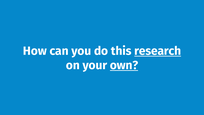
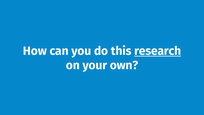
own underline: present -> none (124, 65)
